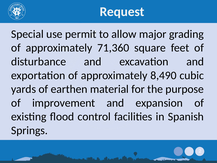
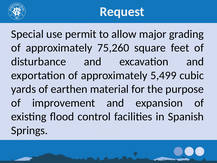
71,360: 71,360 -> 75,260 (113, 48)
8,490: 8,490 -> 5,499 (163, 75)
